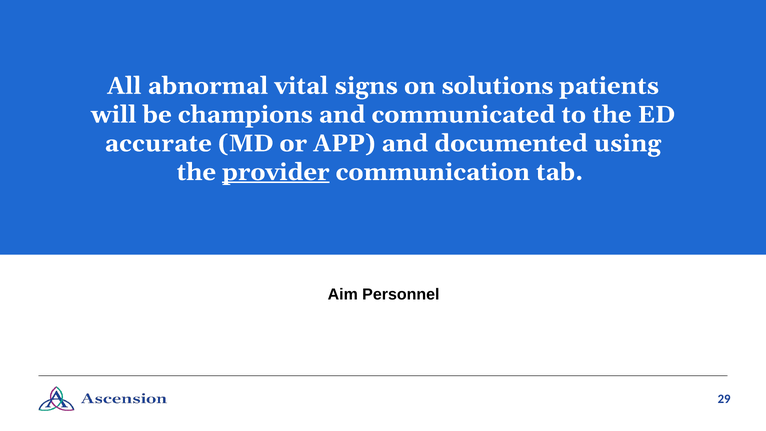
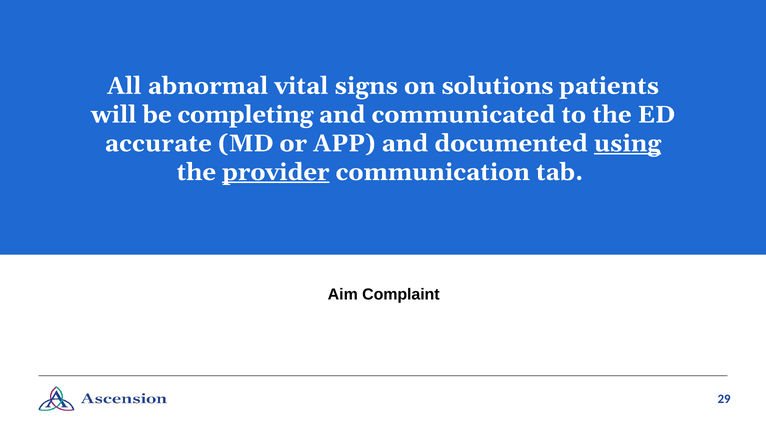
champions: champions -> completing (245, 115)
using underline: none -> present (628, 143)
Personnel: Personnel -> Complaint (401, 294)
